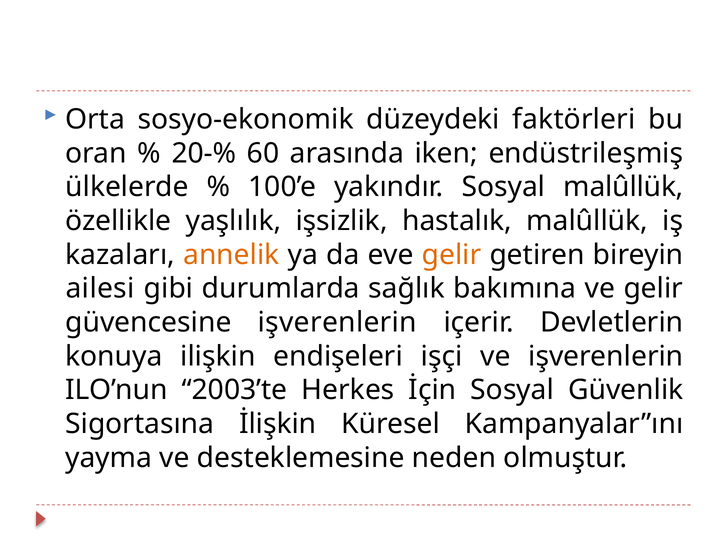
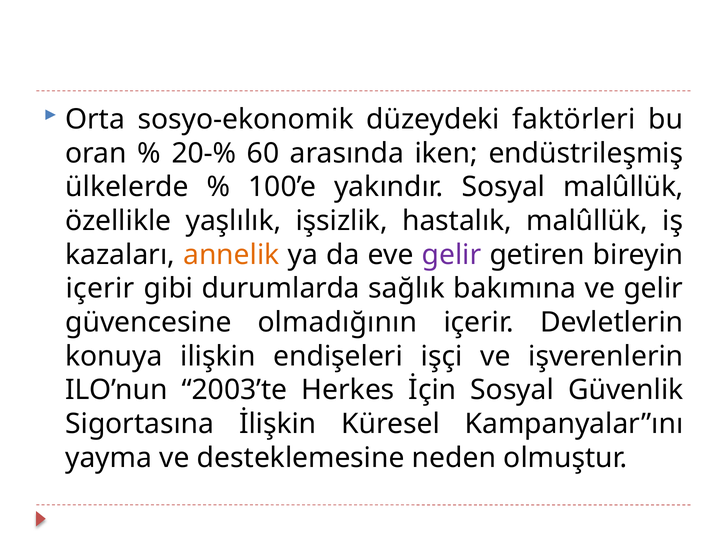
gelir colour: orange -> purple (452, 255)
ailesi: ailesi -> içerir (100, 289)
güvencesine işverenlerin: işverenlerin -> olmadığının (337, 323)
